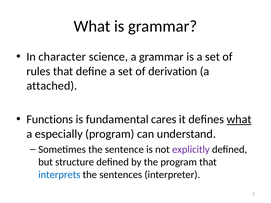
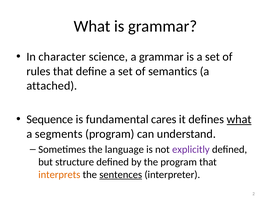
derivation: derivation -> semantics (173, 71)
Functions: Functions -> Sequence (50, 120)
especially: especially -> segments (59, 134)
sentence: sentence -> language (124, 150)
interprets colour: blue -> orange (59, 175)
sentences underline: none -> present (121, 175)
